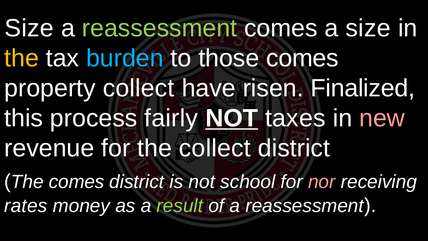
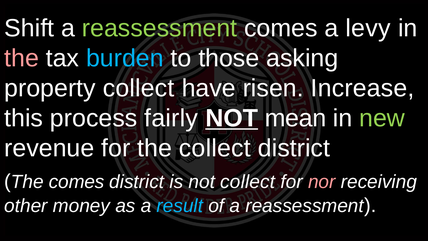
Size: Size -> Shift (29, 28)
a size: size -> levy (368, 28)
the colour: yellow -> pink (22, 58)
those comes: comes -> asking (302, 58)
Finalized: Finalized -> Increase (363, 88)
taxes: taxes -> mean (296, 118)
new colour: pink -> light green (382, 118)
not school: school -> collect (248, 182)
rates: rates -> other (26, 206)
result colour: light green -> light blue (180, 206)
